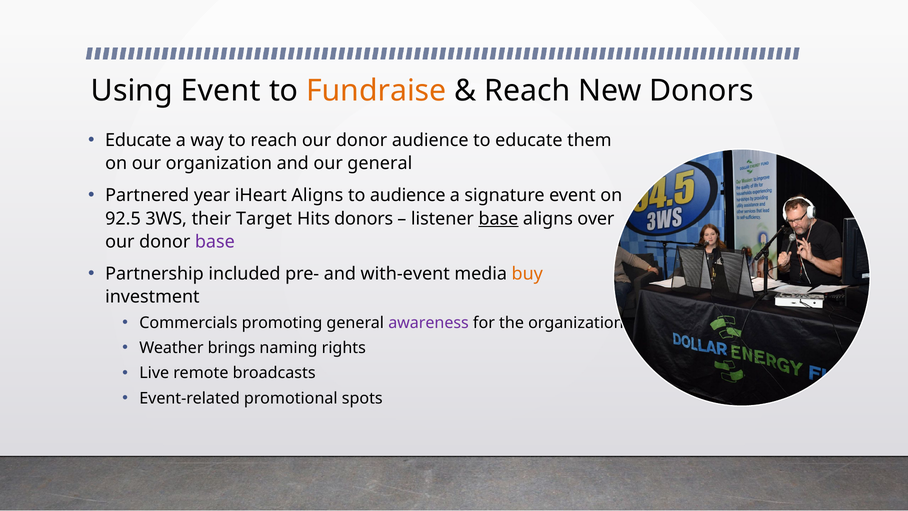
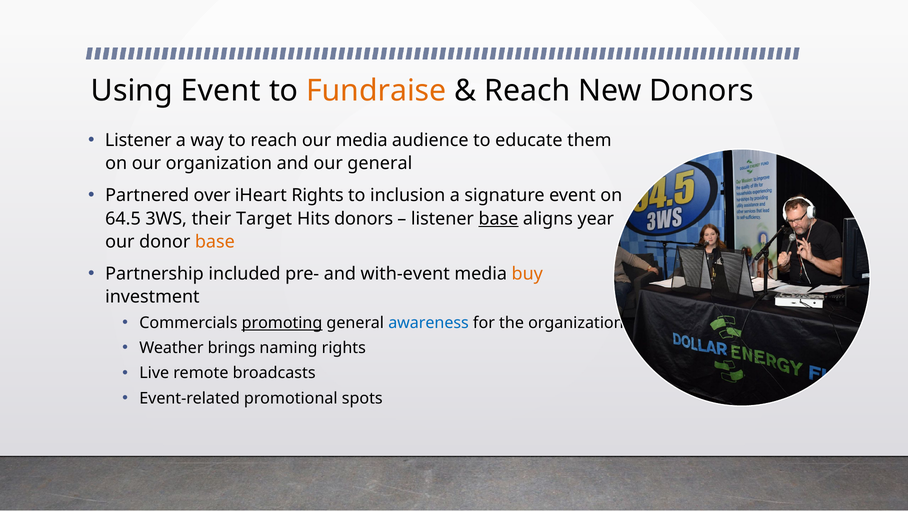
Educate: Educate -> Listener (138, 140)
reach our donor: donor -> media (362, 140)
year: year -> over (212, 195)
iHeart Aligns: Aligns -> Rights (318, 195)
to audience: audience -> inclusion (408, 195)
92.5: 92.5 -> 64.5 (123, 218)
over: over -> year (596, 218)
base colour: purple -> orange (215, 242)
promoting underline: none -> present (282, 323)
awareness colour: purple -> blue (429, 323)
